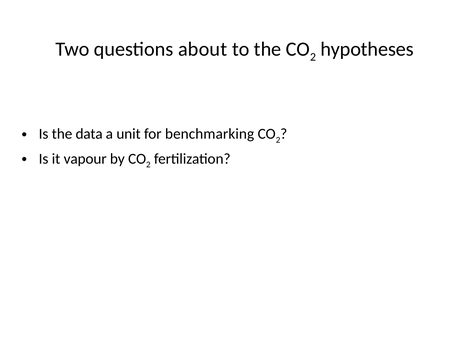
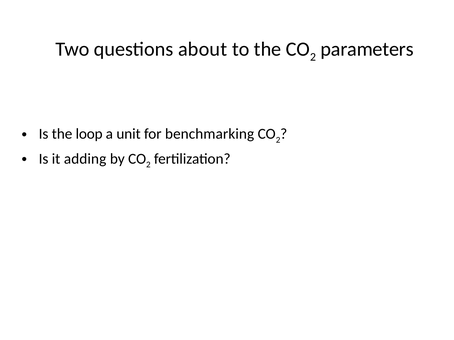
hypotheses: hypotheses -> parameters (367, 49)
data: data -> loop (89, 134)
vapour: vapour -> adding (85, 159)
